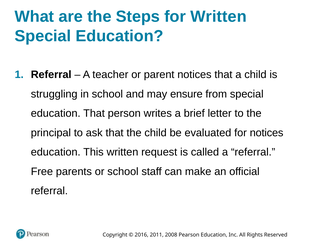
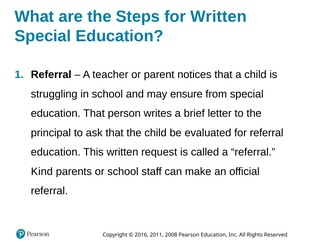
for notices: notices -> referral (267, 133)
Free: Free -> Kind (42, 172)
